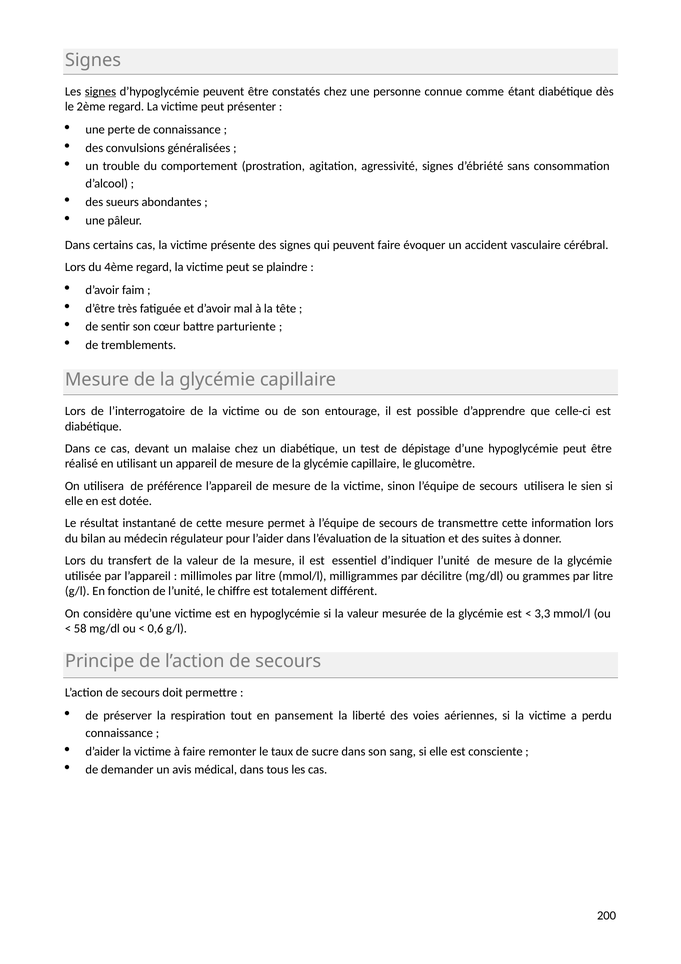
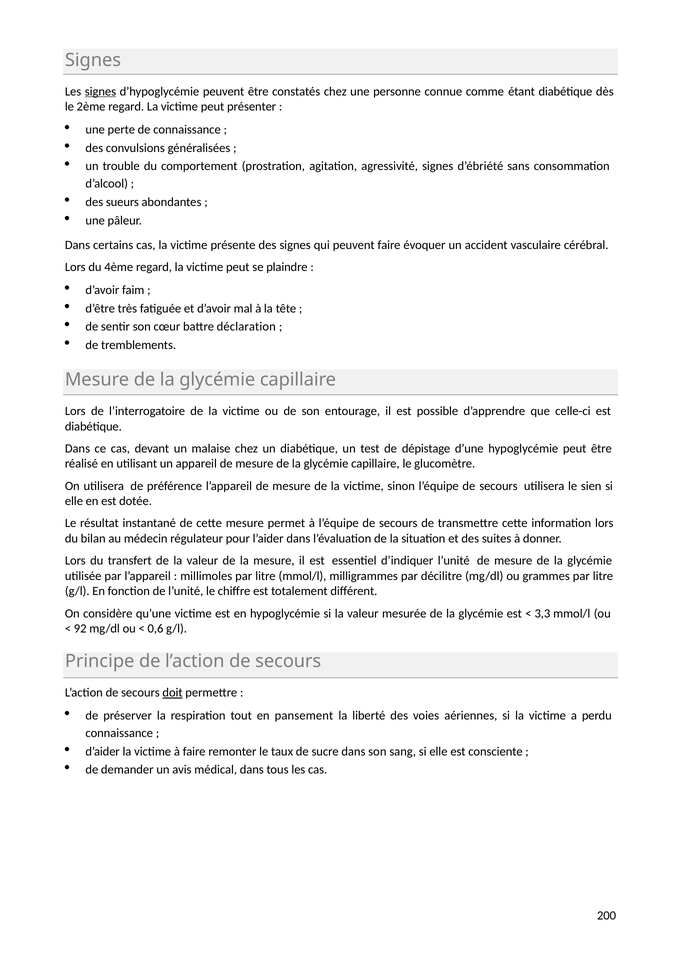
parturiente: parturiente -> déclaration (246, 327)
58: 58 -> 92 (80, 629)
doit underline: none -> present (173, 692)
